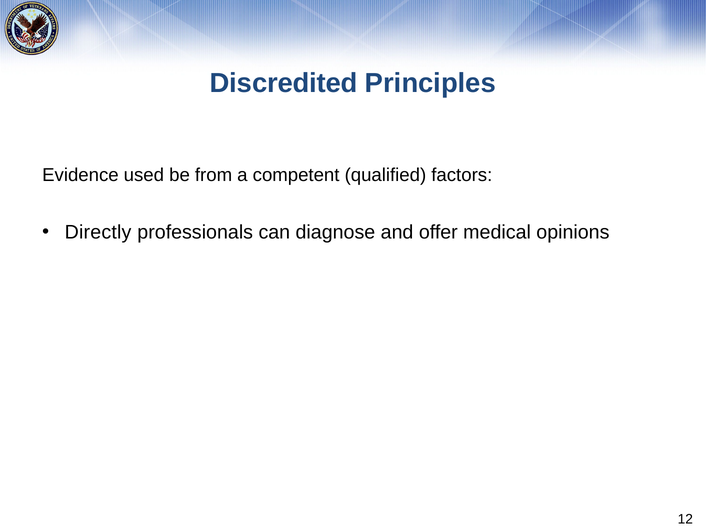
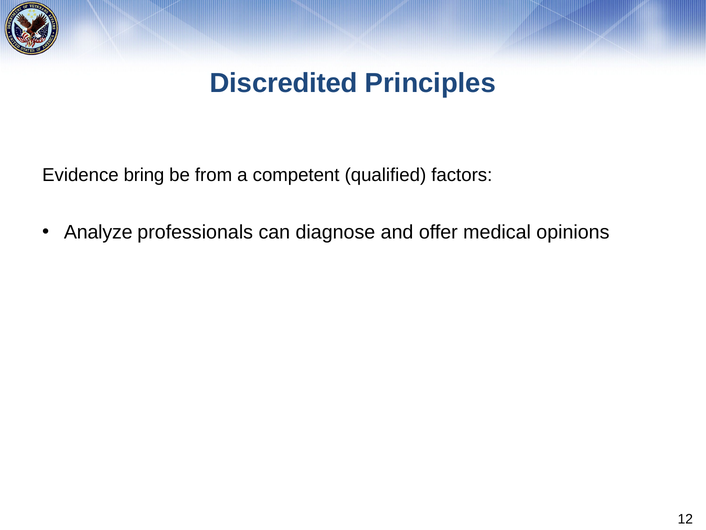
used: used -> bring (144, 175)
Directly: Directly -> Analyze (98, 232)
